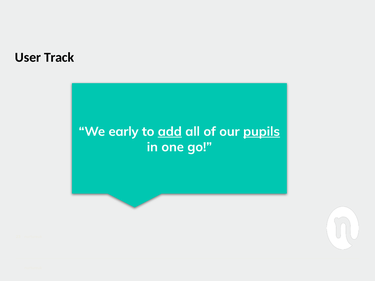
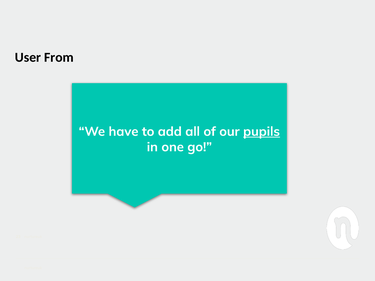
Track: Track -> From (59, 57)
early: early -> have (123, 132)
add underline: present -> none (170, 132)
